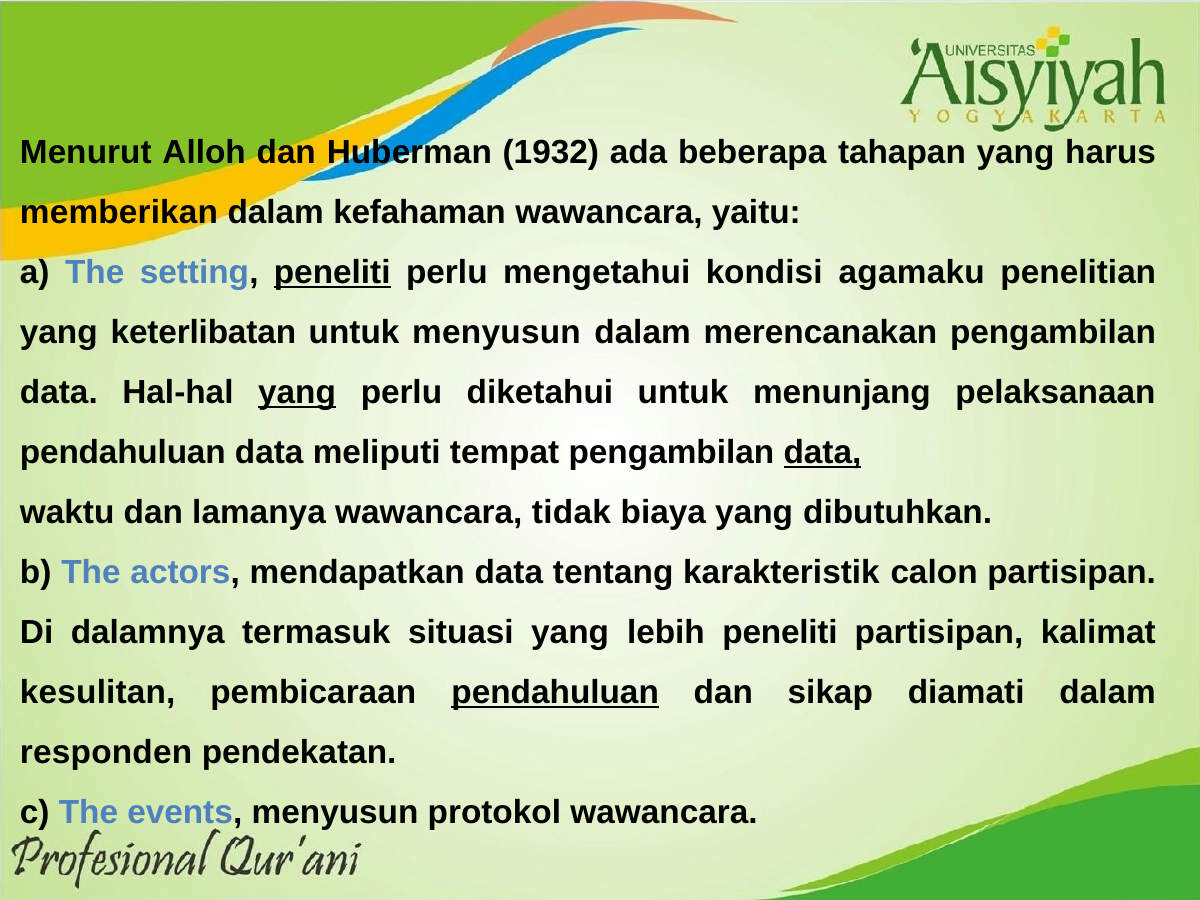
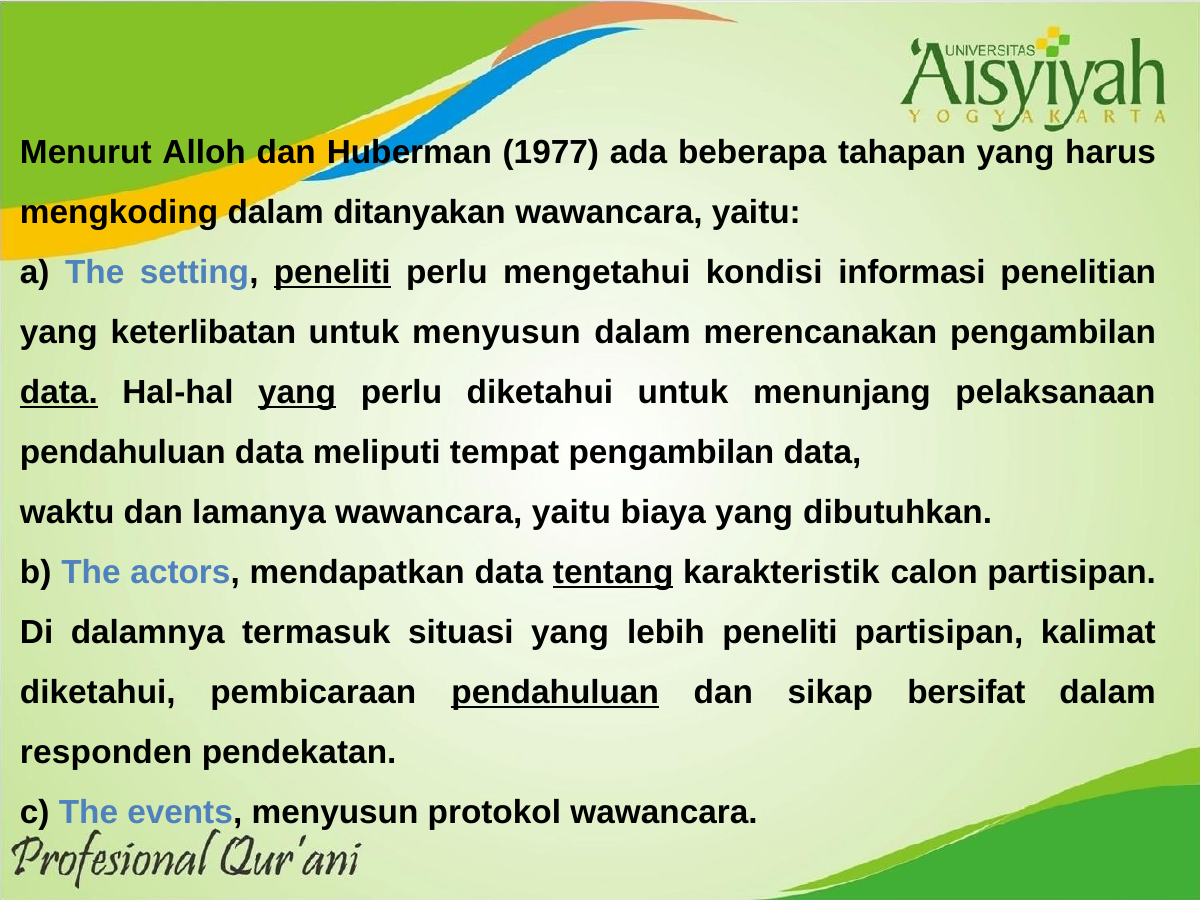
1932: 1932 -> 1977 (551, 152)
memberikan: memberikan -> mengkoding (119, 212)
kefahaman: kefahaman -> ditanyakan (420, 212)
agamaku: agamaku -> informasi (912, 272)
data underline: none -> present (59, 392)
data underline: present -> none (822, 452)
lamanya wawancara tidak: tidak -> yaitu (571, 512)
tentang underline: none -> present (613, 572)
kesulitan: kesulitan -> diketahui (98, 692)
diamati: diamati -> bersifat (966, 692)
